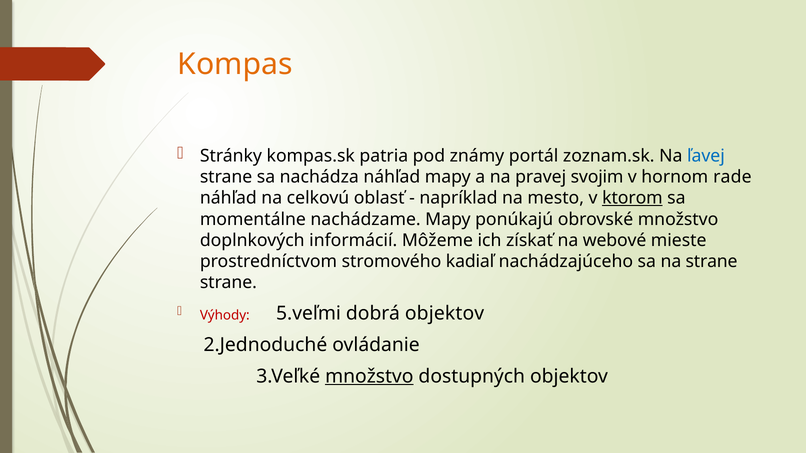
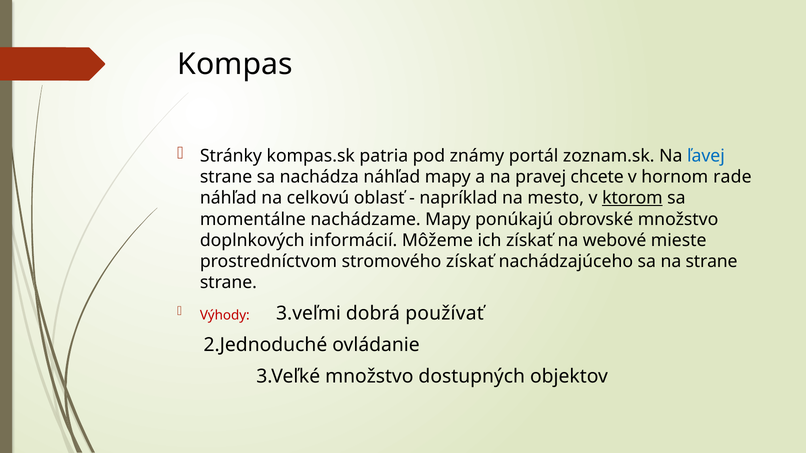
Kompas colour: orange -> black (235, 65)
svojim: svojim -> chcete (597, 177)
stromového kadiaľ: kadiaľ -> získať (470, 262)
5.veľmi: 5.veľmi -> 3.veľmi (309, 314)
dobrá objektov: objektov -> používať (445, 314)
množstvo underline: present -> none (369, 377)
